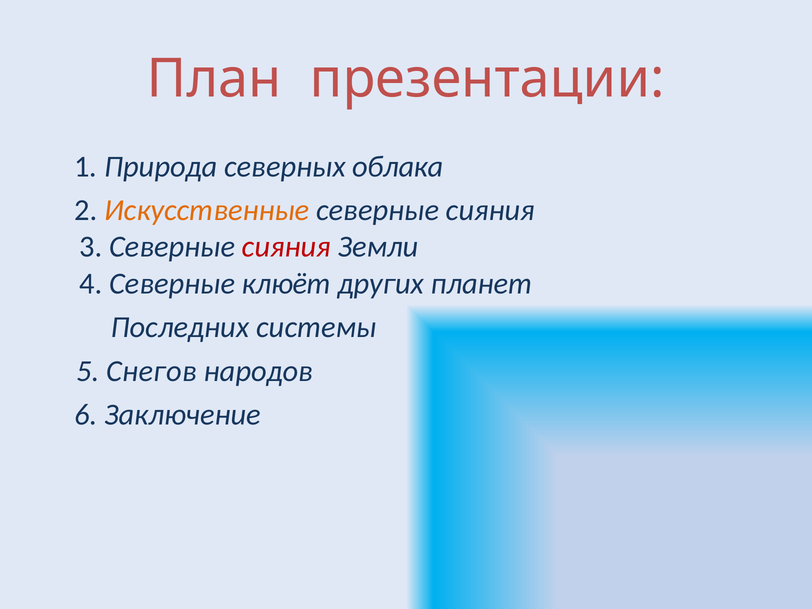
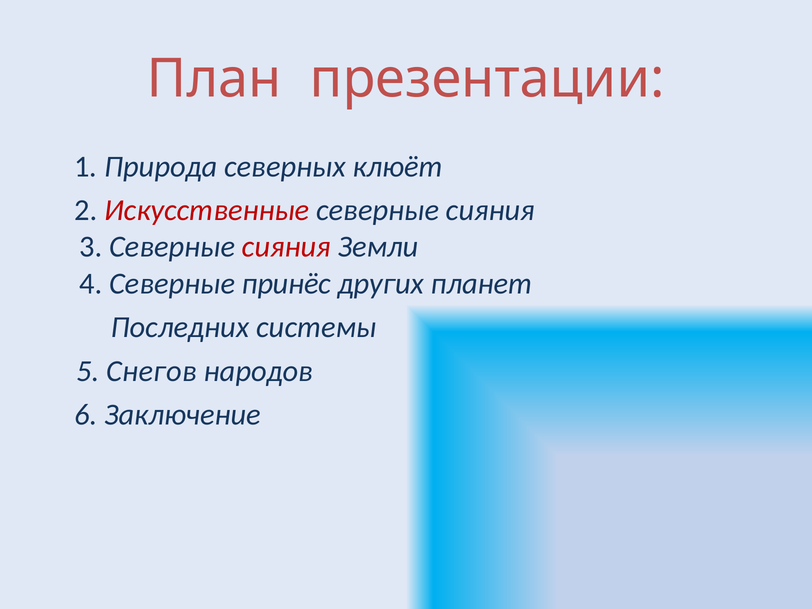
облака: облака -> клюёт (398, 167)
Искусственные colour: orange -> red (207, 210)
клюёт: клюёт -> принёс (287, 284)
